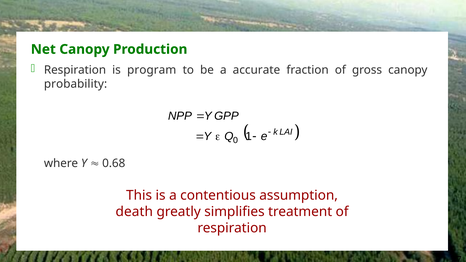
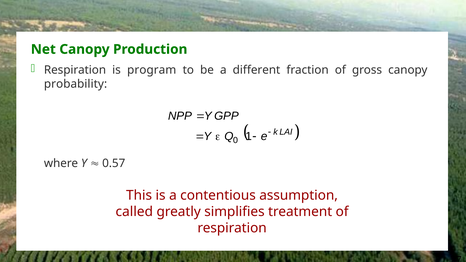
accurate: accurate -> different (257, 70)
0.68: 0.68 -> 0.57 (114, 163)
death: death -> called (134, 212)
